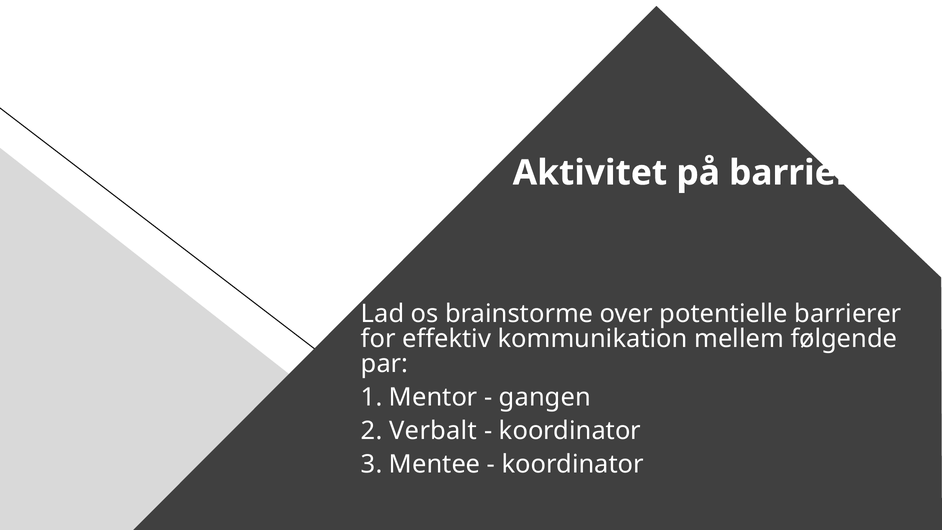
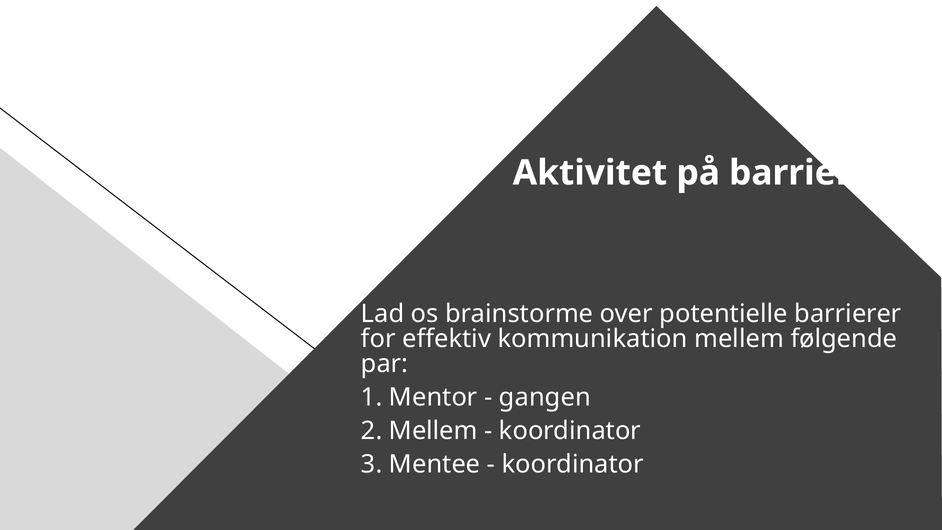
2 Verbalt: Verbalt -> Mellem (433, 431)
